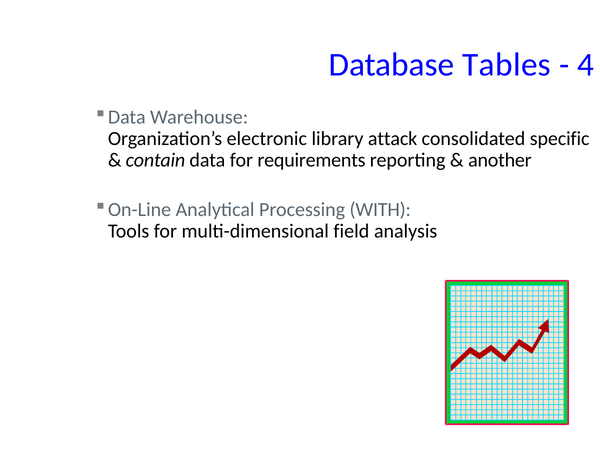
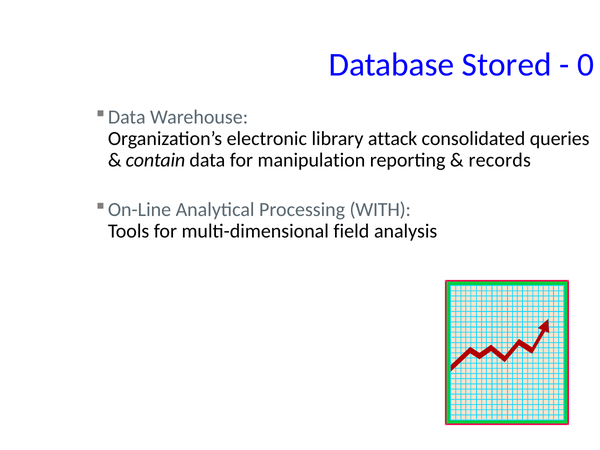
Tables: Tables -> Stored (507, 65)
4: 4 -> 0 (586, 65)
specific: specific -> queries (560, 139)
requirements: requirements -> manipulation (311, 160)
another: another -> records (500, 160)
